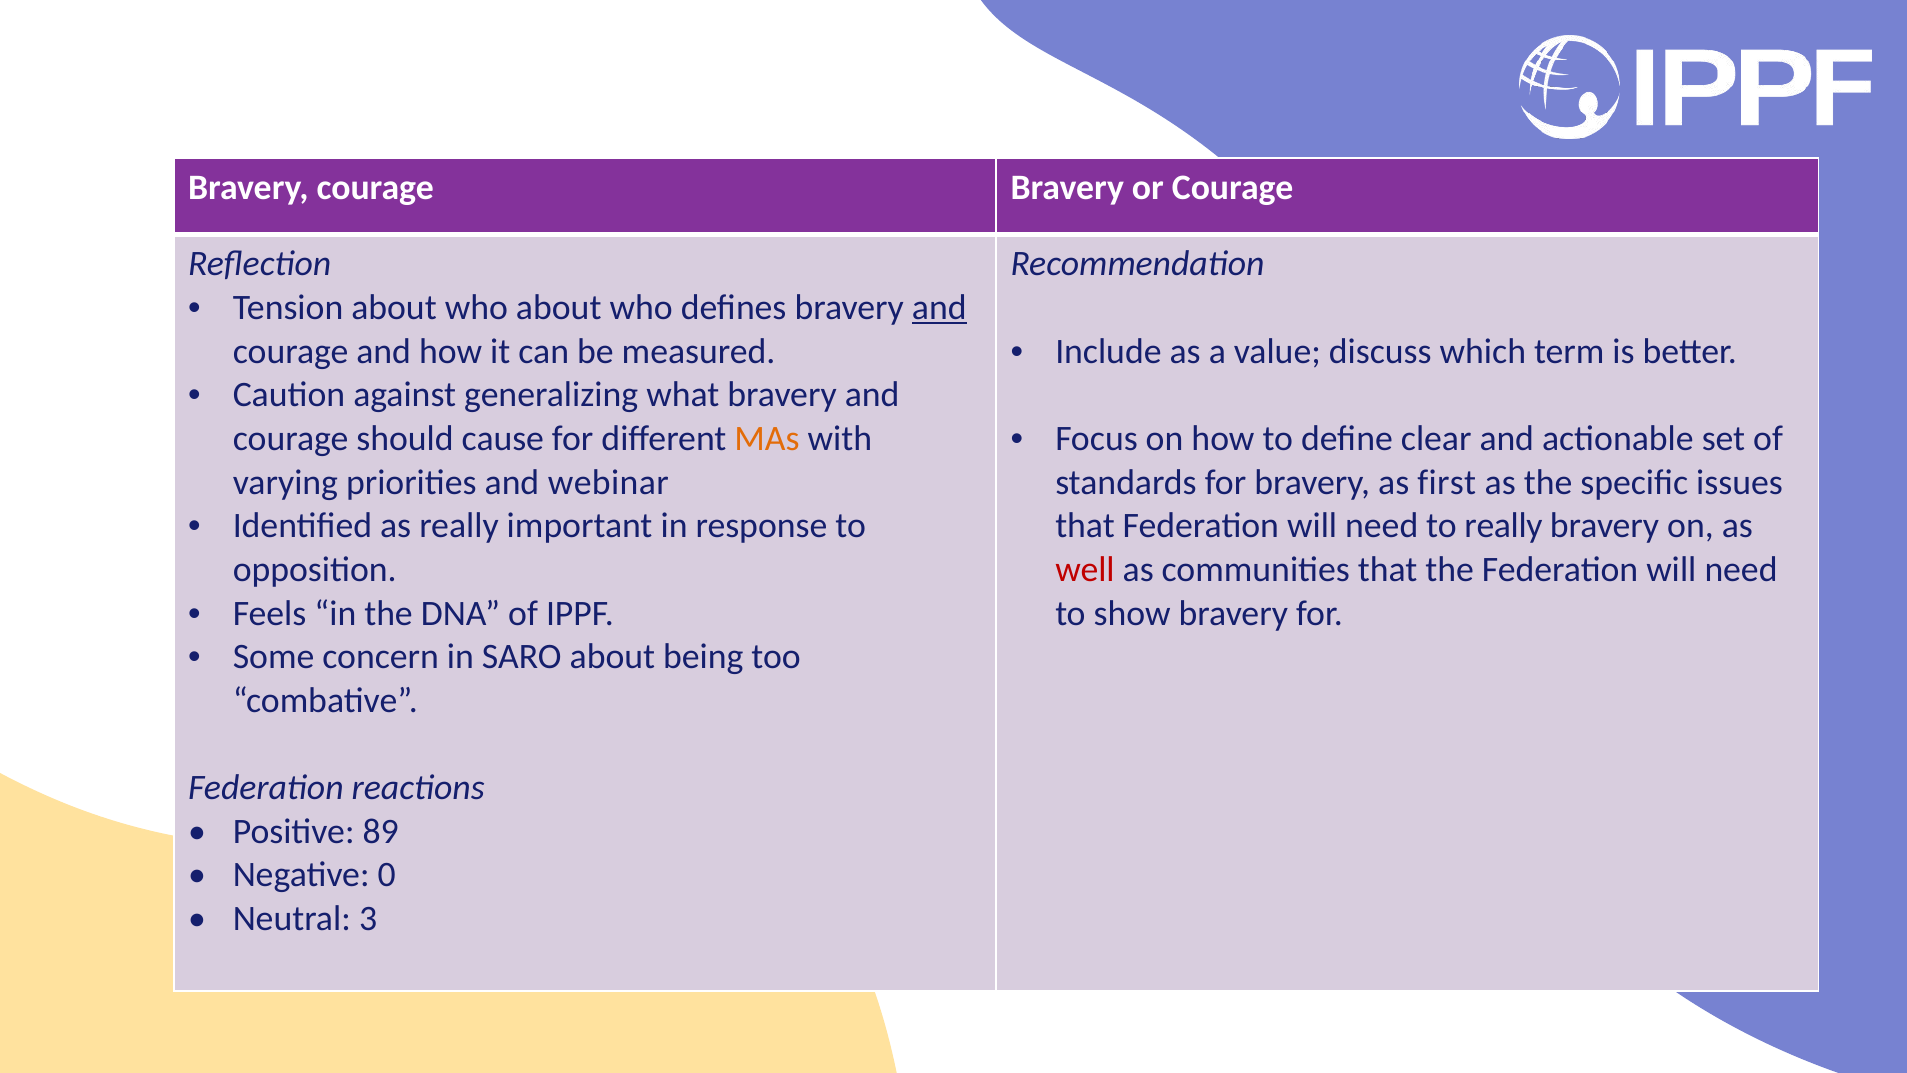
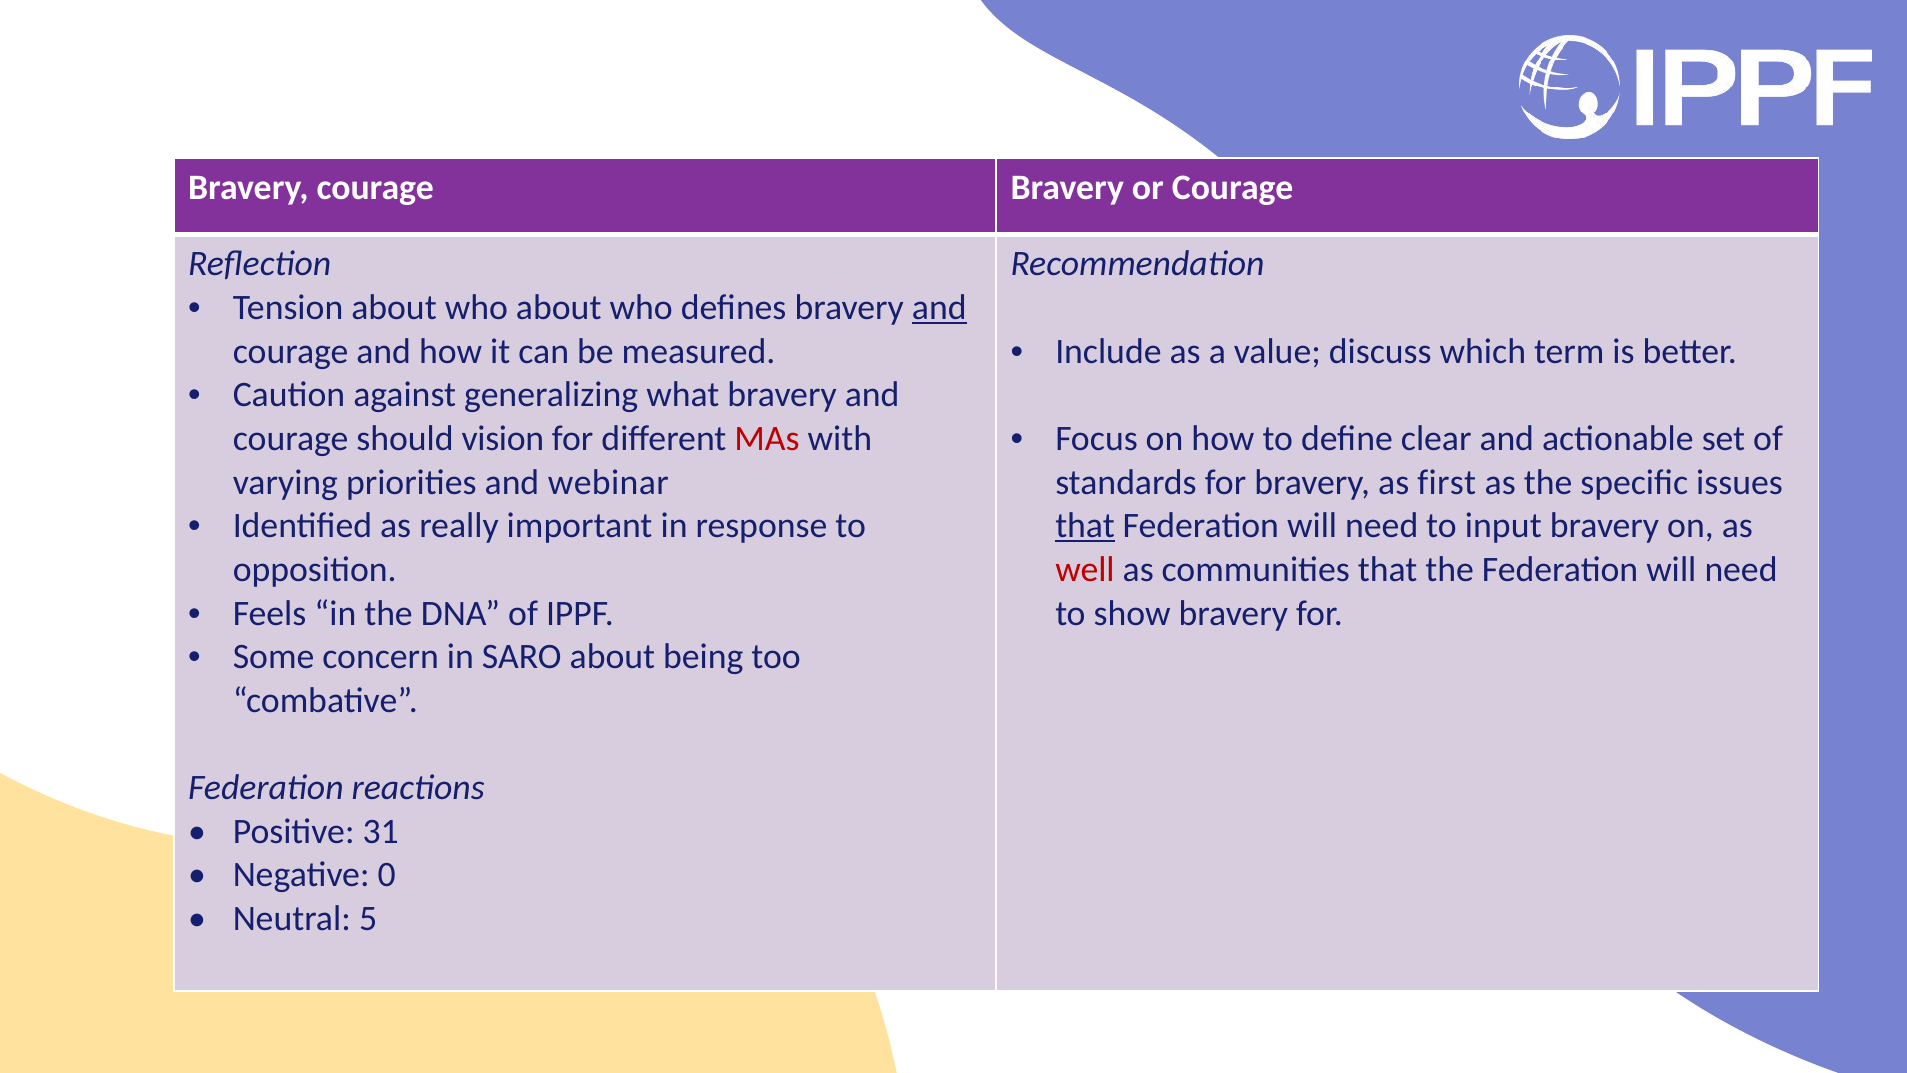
cause: cause -> vision (503, 439)
MAs colour: orange -> red (767, 439)
that underline: none -> present (1085, 526)
to really: really -> input (1503, 526)
89: 89 -> 31 (381, 831)
3: 3 -> 5 (368, 919)
